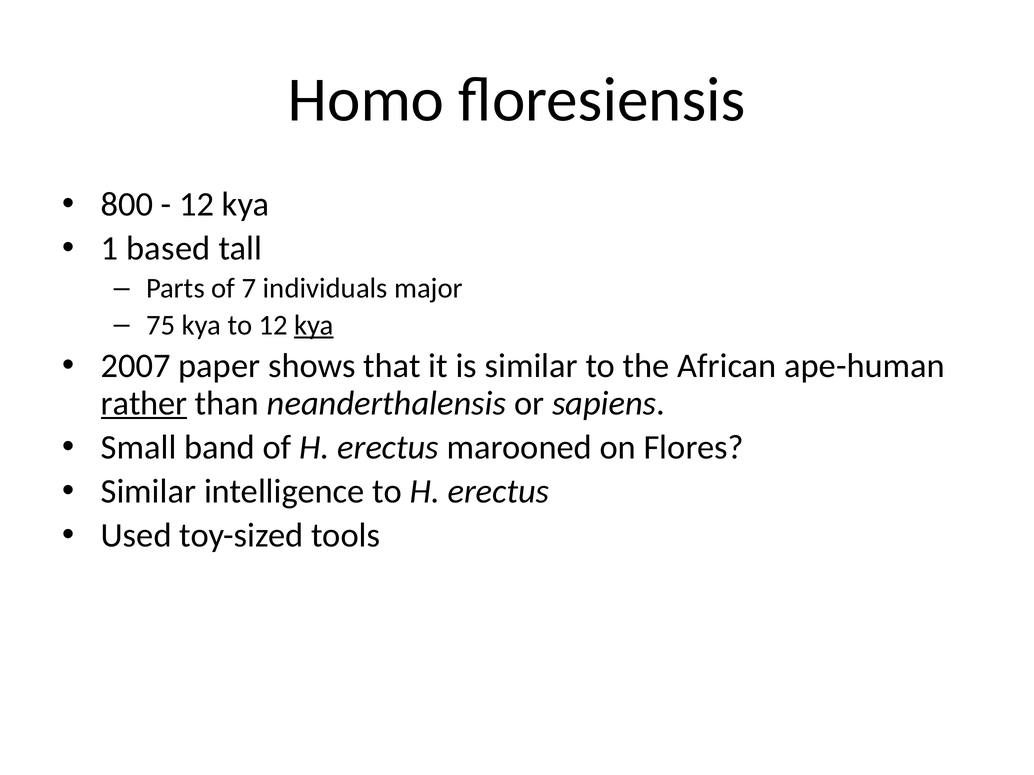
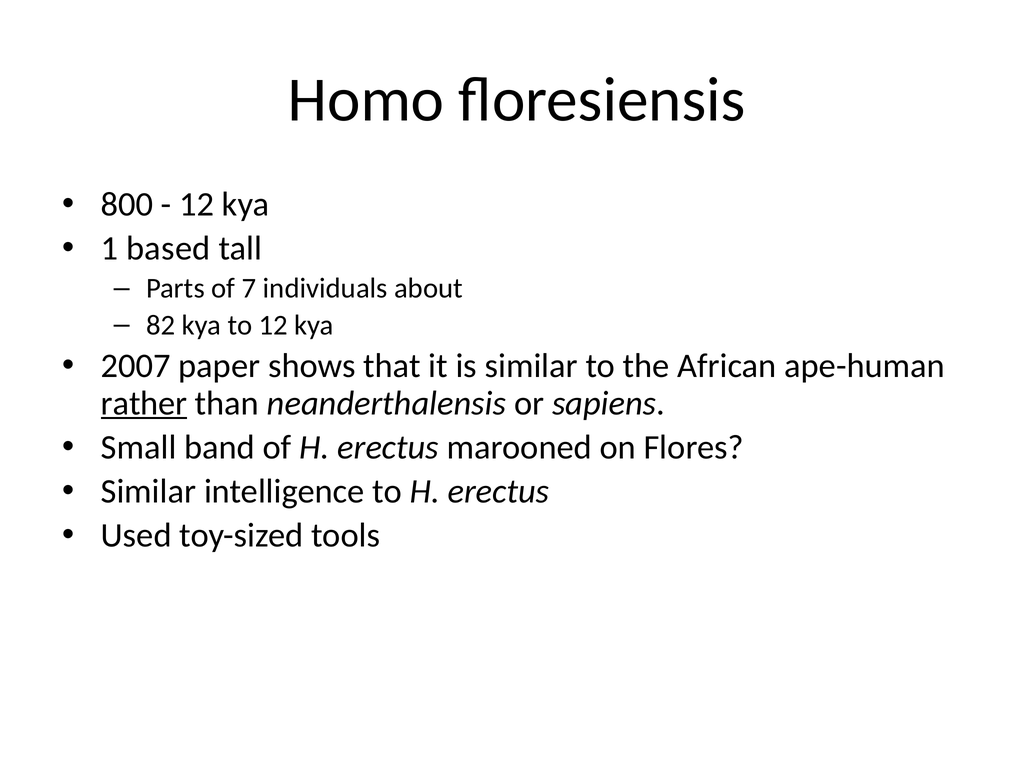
major: major -> about (429, 289)
75: 75 -> 82 (161, 325)
kya underline: present -> none (314, 325)
